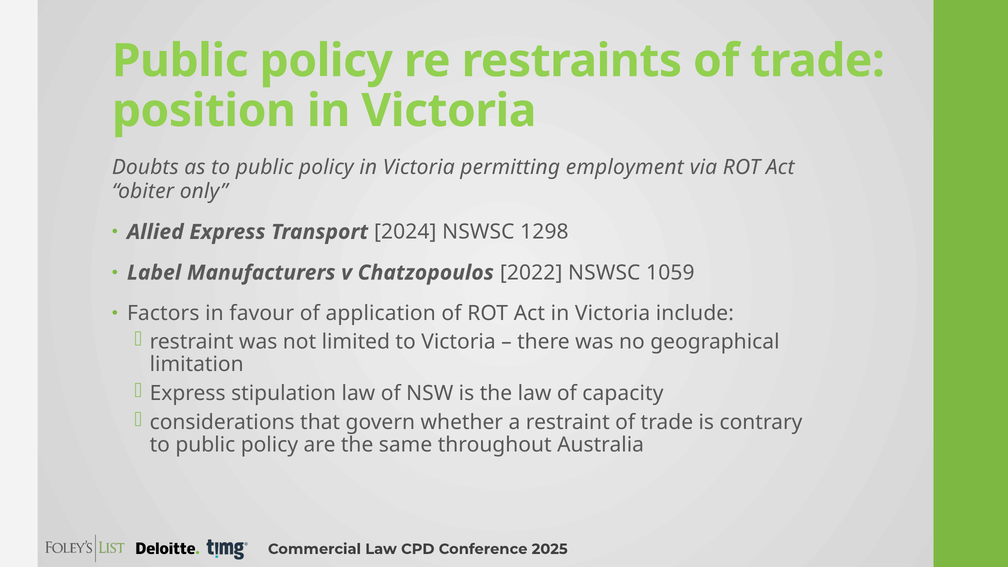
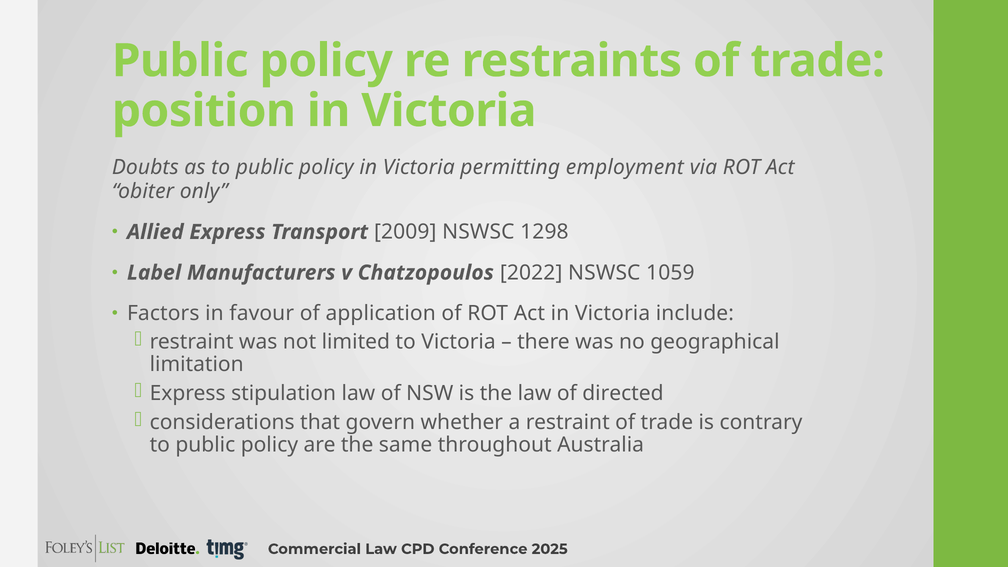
2024: 2024 -> 2009 (405, 232)
capacity: capacity -> directed (623, 393)
